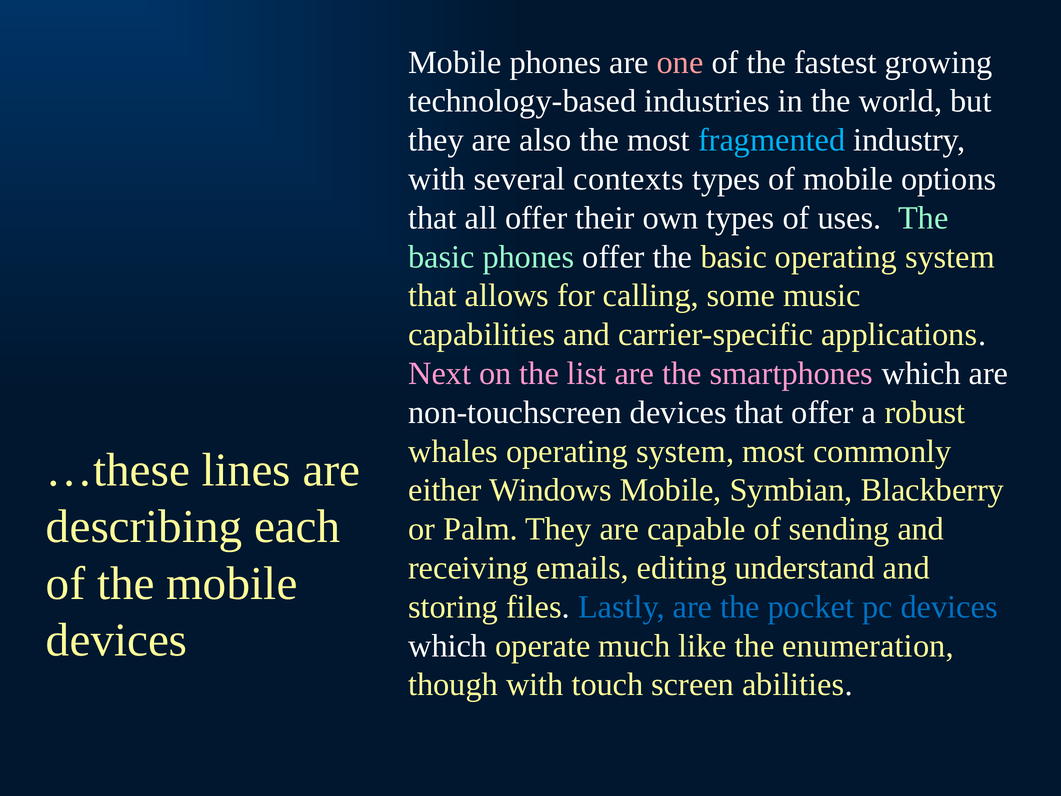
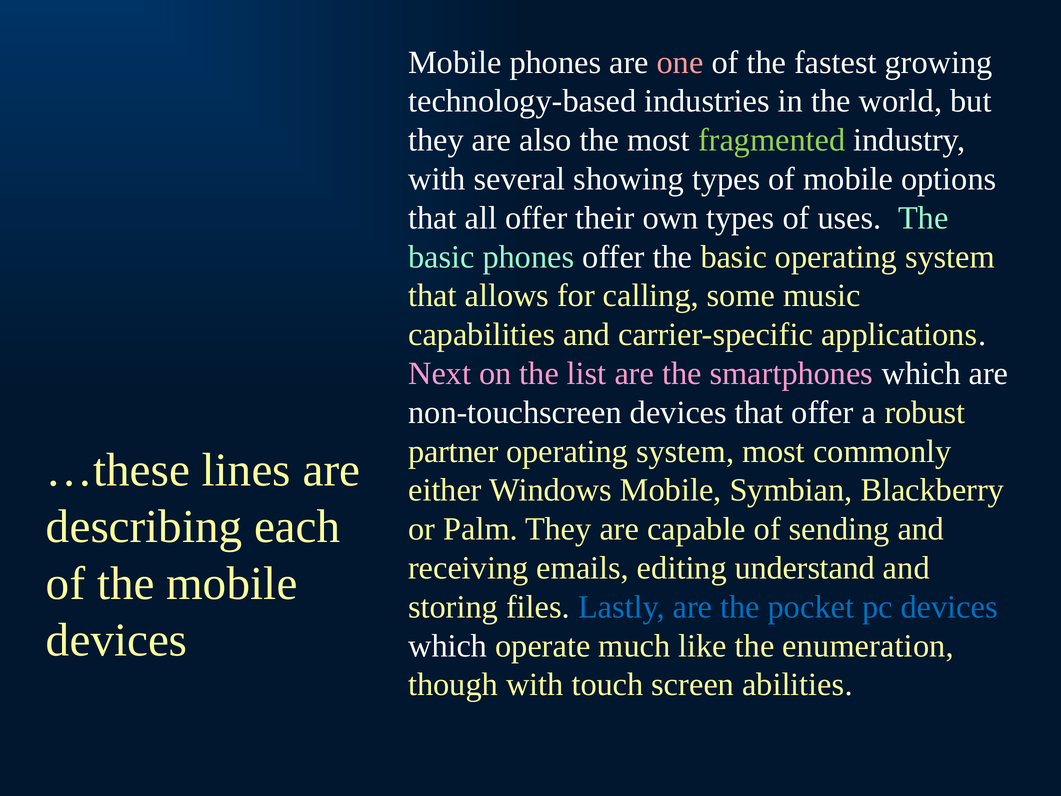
fragmented colour: light blue -> light green (772, 140)
contexts: contexts -> showing (629, 179)
whales: whales -> partner (453, 451)
